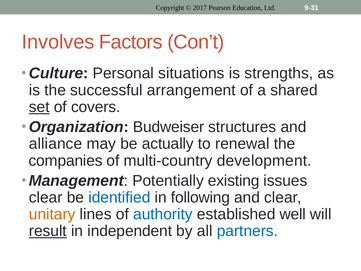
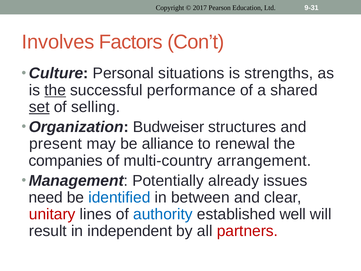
the underline: none -> present (55, 90)
arrangement: arrangement -> performance (191, 90)
covers: covers -> selling (96, 107)
alliance: alliance -> present (56, 144)
actually: actually -> alliance (168, 144)
development: development -> arrangement (264, 160)
existing: existing -> already (234, 180)
clear: clear -> need (46, 197)
following: following -> between (200, 197)
unitary colour: orange -> red (52, 214)
result underline: present -> none (48, 231)
partners colour: blue -> red (247, 231)
